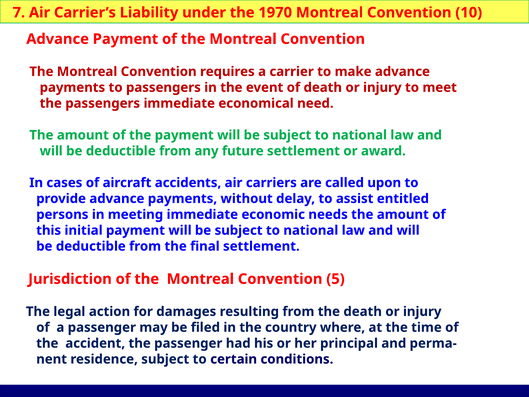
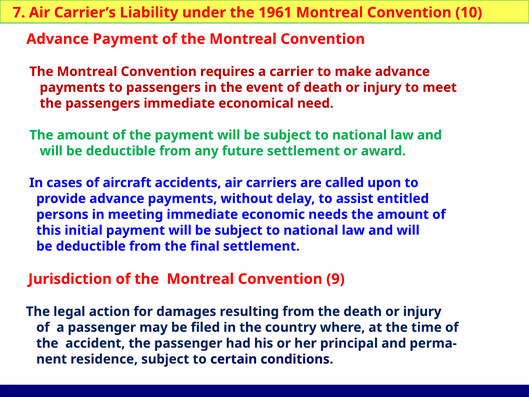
1970: 1970 -> 1961 (275, 13)
5: 5 -> 9 (335, 279)
